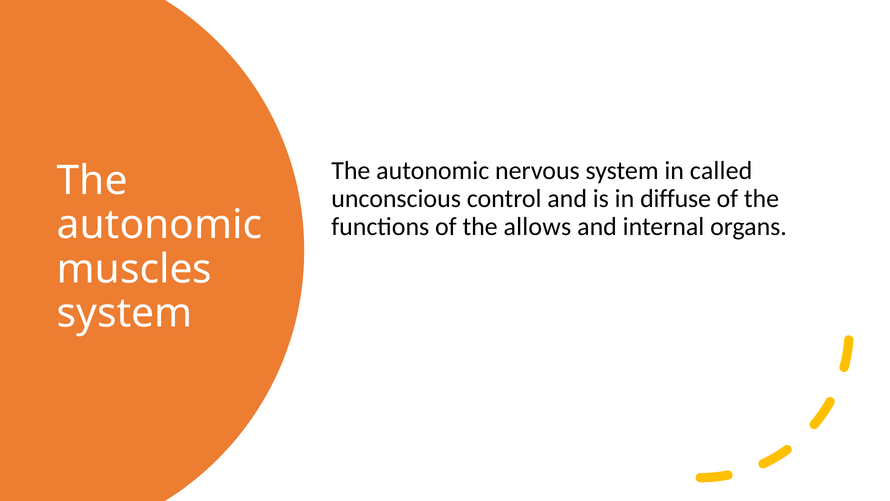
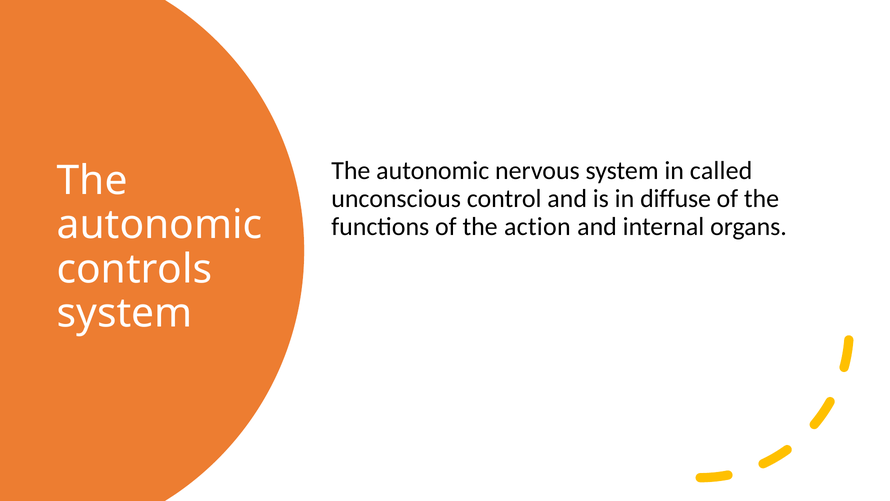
allows: allows -> action (537, 227)
muscles: muscles -> controls (134, 269)
